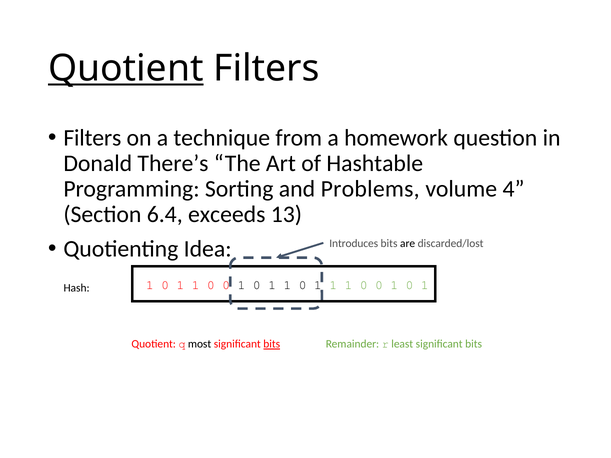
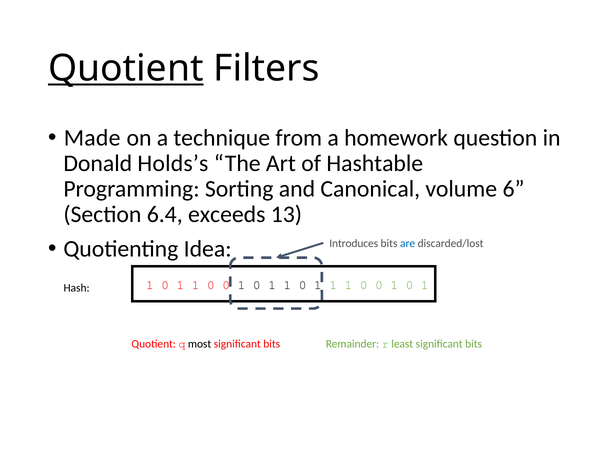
Filters: Filters -> Made (92, 138)
There’s: There’s -> Holds’s (173, 163)
Problems: Problems -> Canonical (370, 189)
4: 4 -> 6 (513, 189)
are colour: black -> blue (408, 244)
bits underline: present -> none (272, 344)
